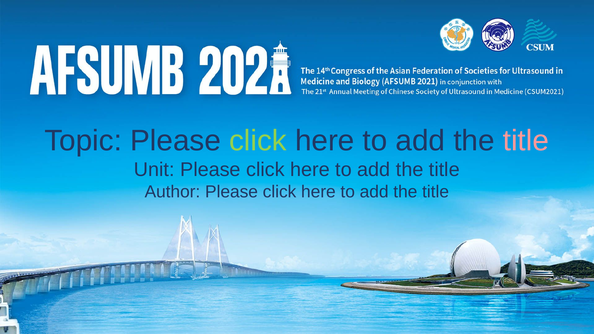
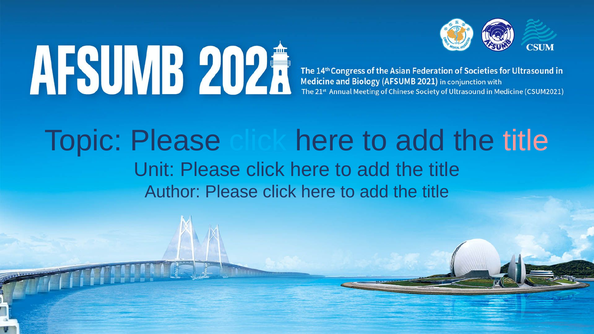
click colour: light green -> light blue (258, 141)
